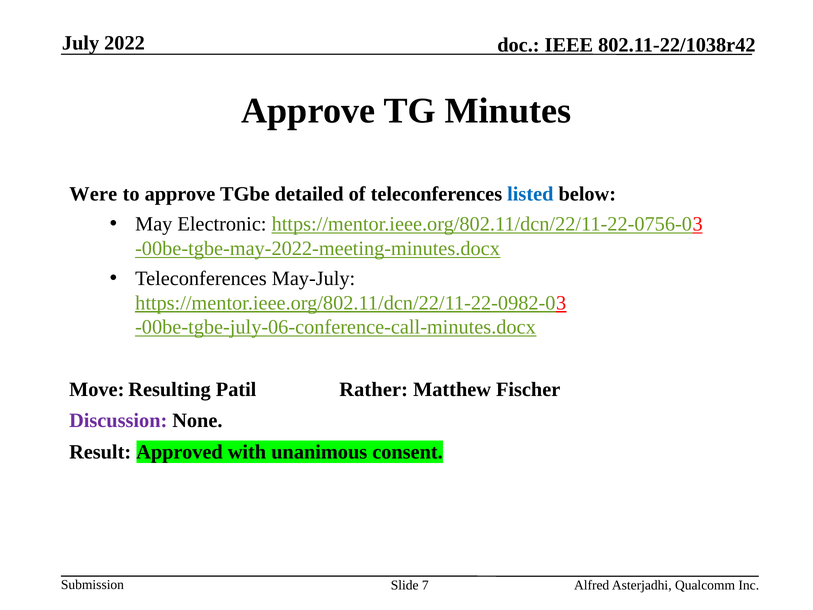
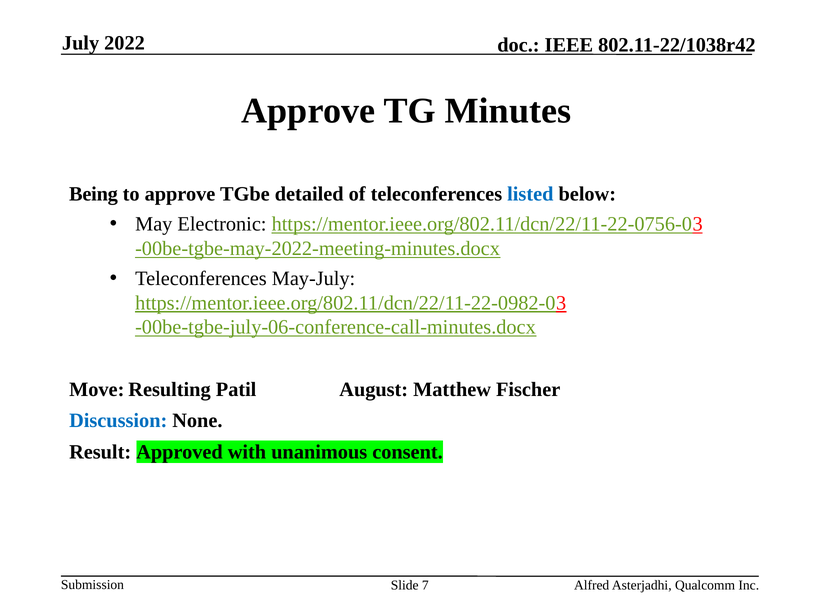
Were: Were -> Being (93, 194)
Rather: Rather -> August (374, 389)
Discussion colour: purple -> blue (118, 421)
